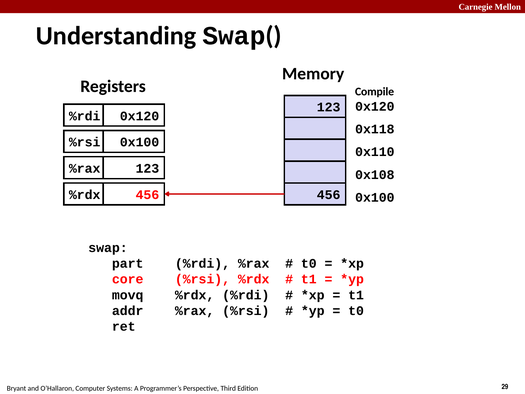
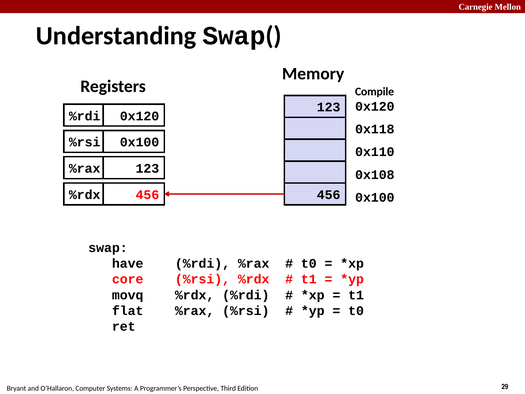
part: part -> have (128, 263)
addr: addr -> flat (128, 311)
